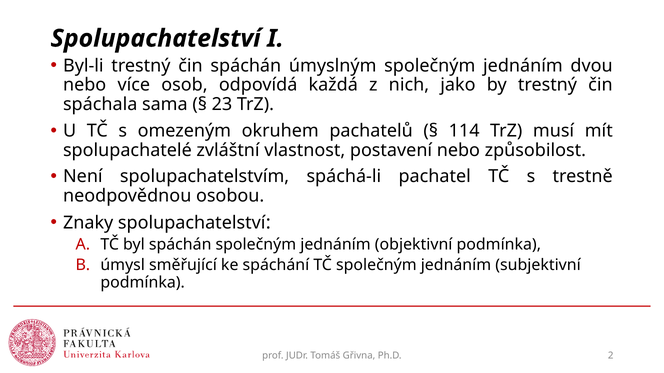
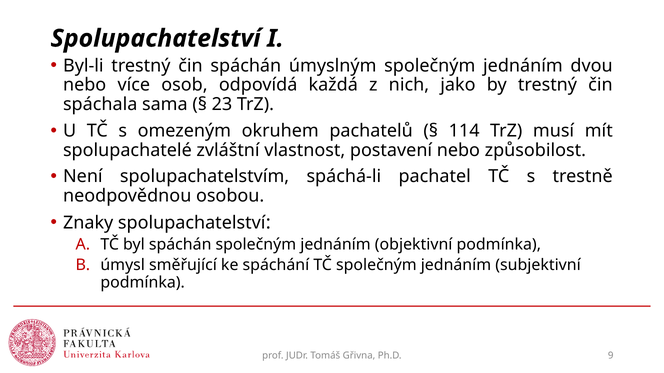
2: 2 -> 9 (611, 356)
